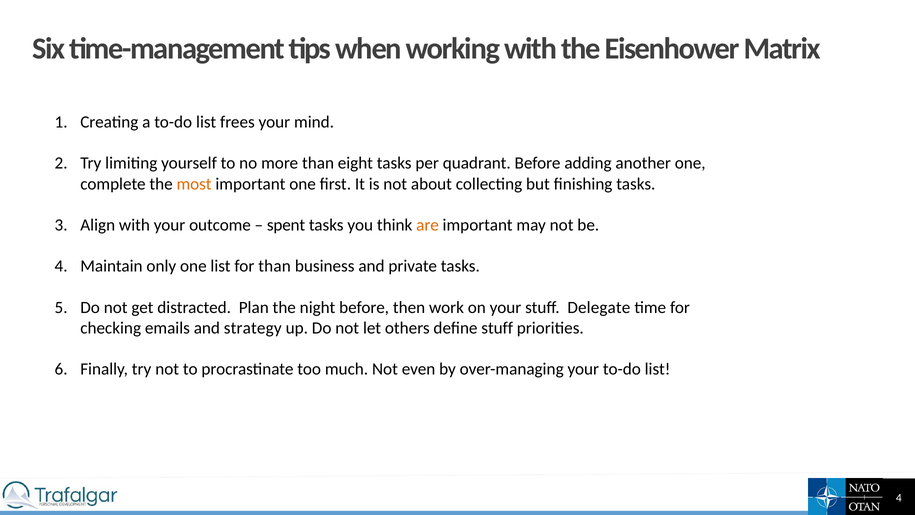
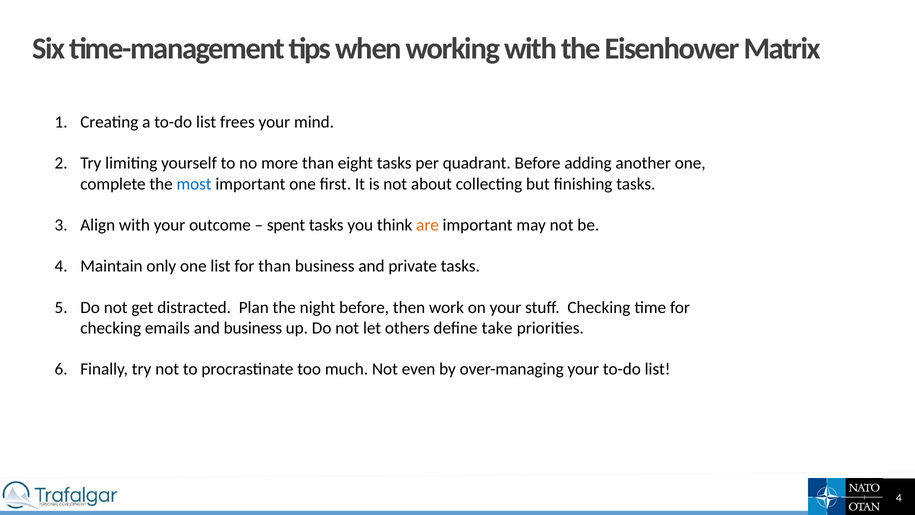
most colour: orange -> blue (194, 184)
stuff Delegate: Delegate -> Checking (599, 307)
and strategy: strategy -> business (253, 328)
define stuff: stuff -> take (497, 328)
